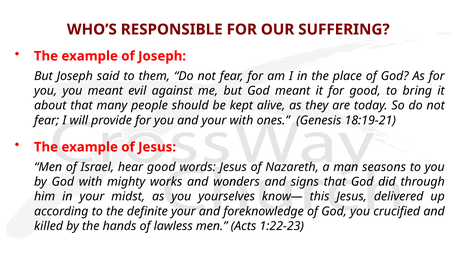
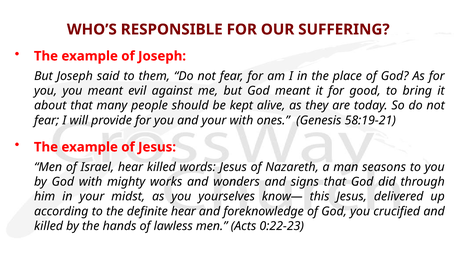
18:19-21: 18:19-21 -> 58:19-21 (370, 120)
hear good: good -> killed (161, 167)
definite your: your -> hear (183, 211)
1:22-23: 1:22-23 -> 0:22-23 (282, 226)
